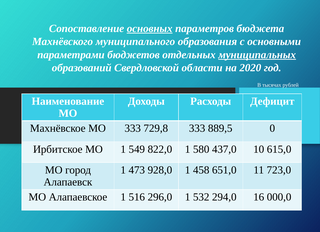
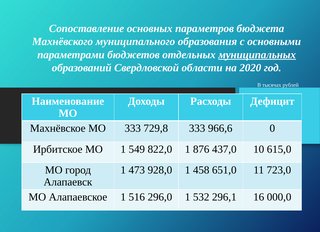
основных underline: present -> none (150, 28)
889,5: 889,5 -> 966,6 (220, 128)
580: 580 -> 876 (201, 149)
294,0: 294,0 -> 296,1 (224, 197)
